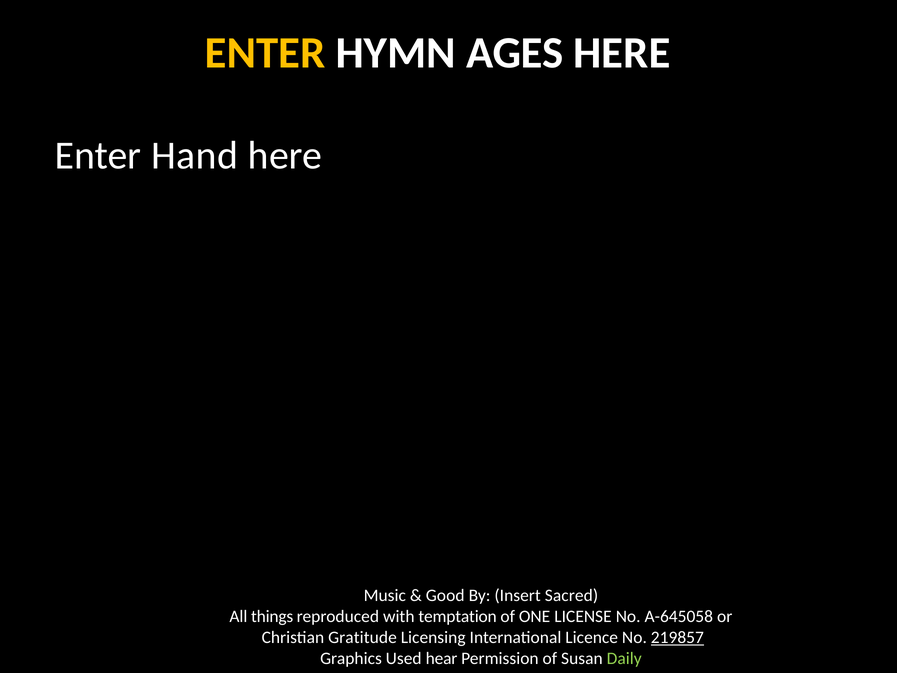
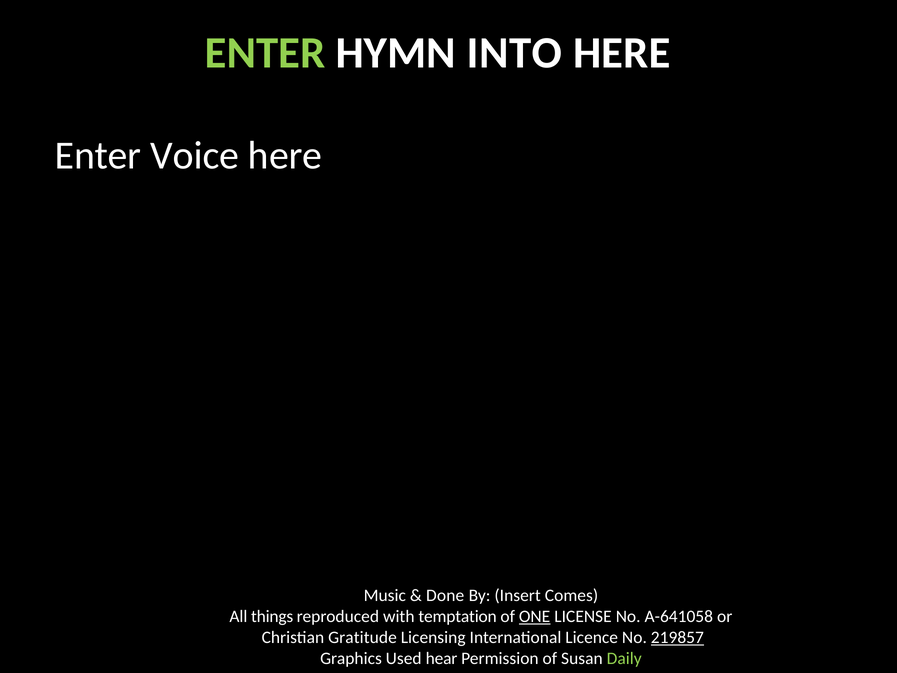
ENTER colour: yellow -> light green (265, 53)
AGES: AGES -> INTO (514, 53)
Hand: Hand -> Voice (195, 156)
Good: Good -> Done (445, 595)
Sacred: Sacred -> Comes (572, 595)
ONE underline: none -> present (535, 616)
A-645058: A-645058 -> A-641058 (679, 616)
